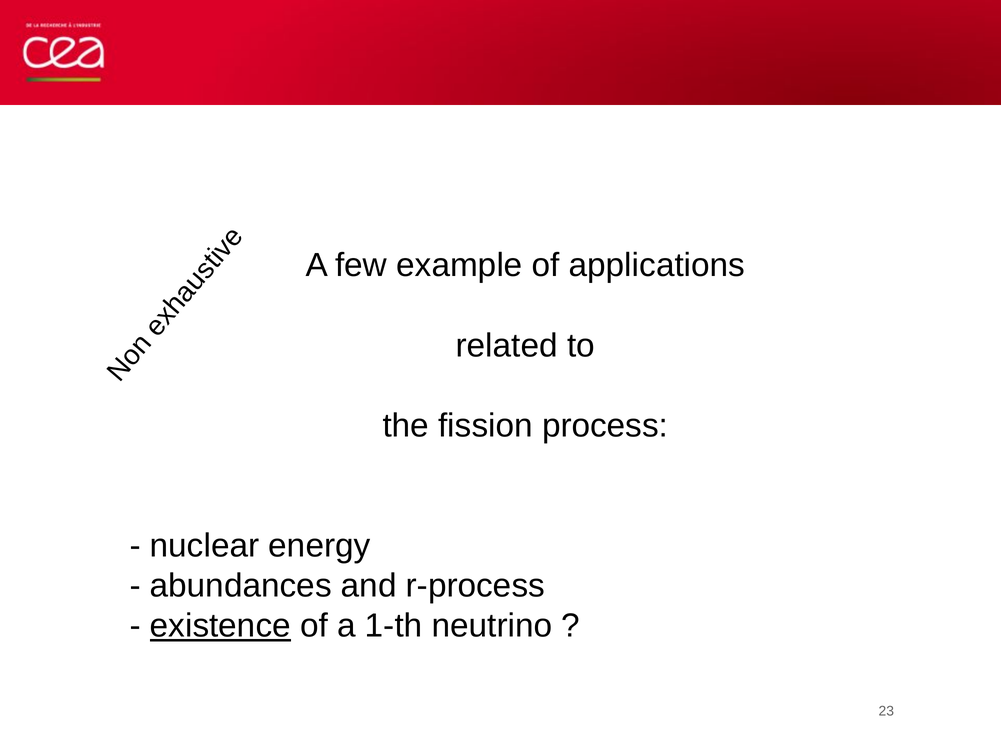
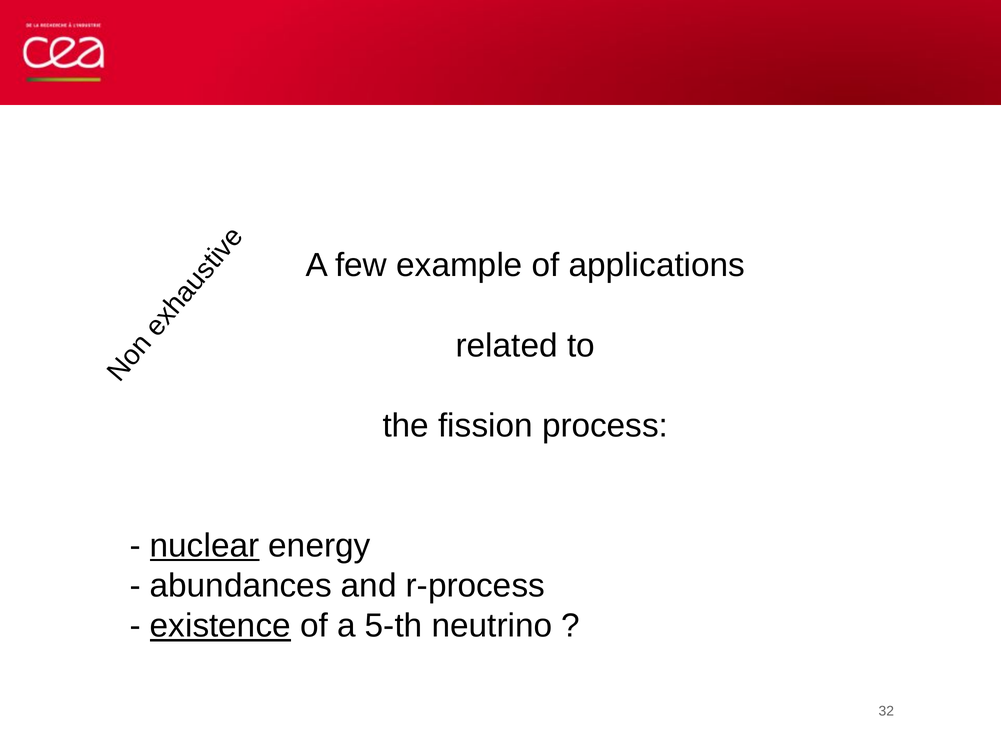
nuclear underline: none -> present (205, 546)
1-th: 1-th -> 5-th (394, 626)
23: 23 -> 32 (886, 711)
